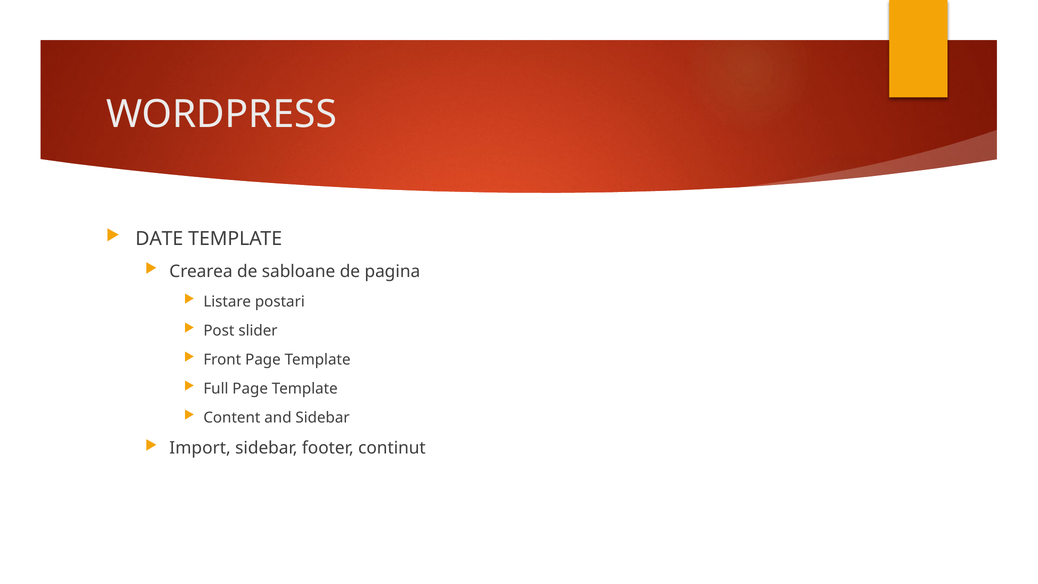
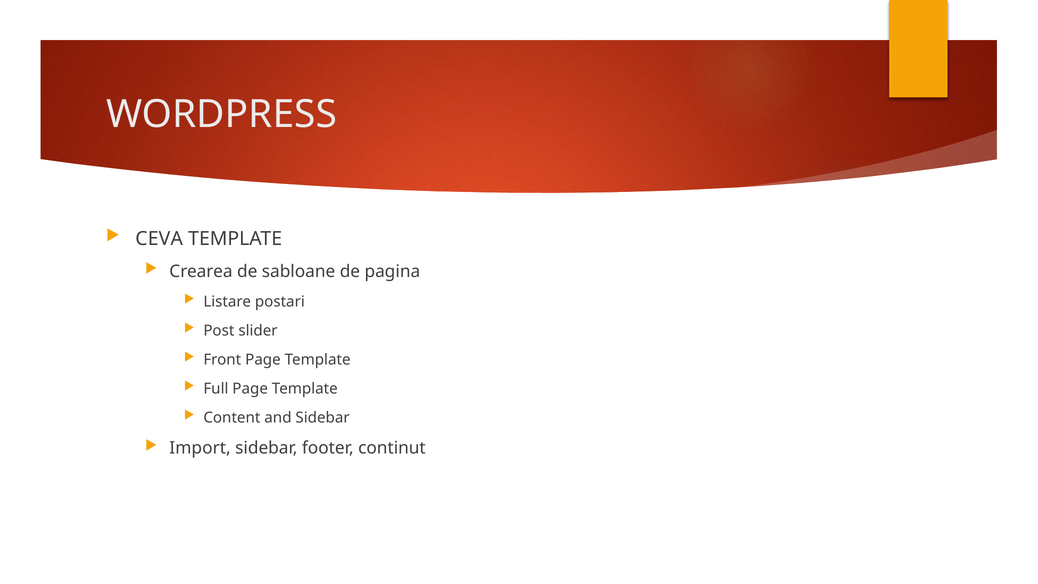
DATE: DATE -> CEVA (159, 239)
